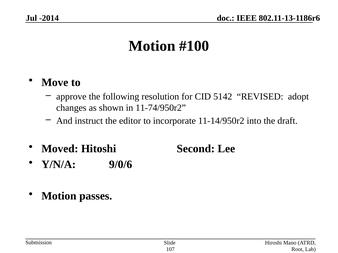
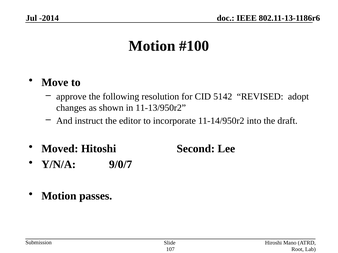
11-74/950r2: 11-74/950r2 -> 11-13/950r2 (161, 108)
9/0/6: 9/0/6 -> 9/0/7 (121, 165)
